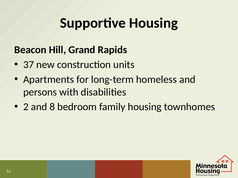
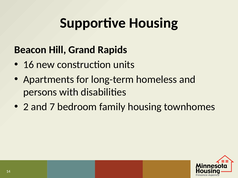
37: 37 -> 16 (29, 65)
8: 8 -> 7 (52, 107)
